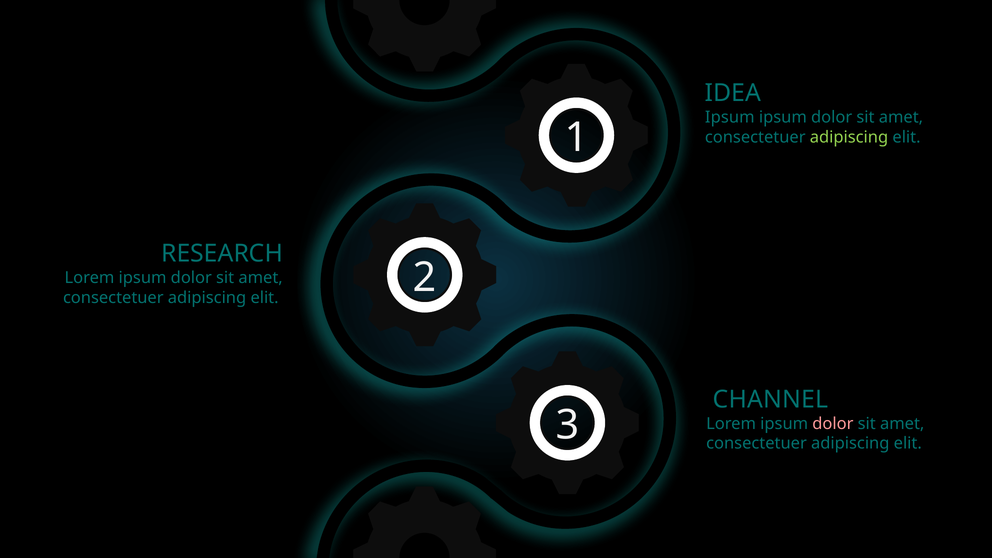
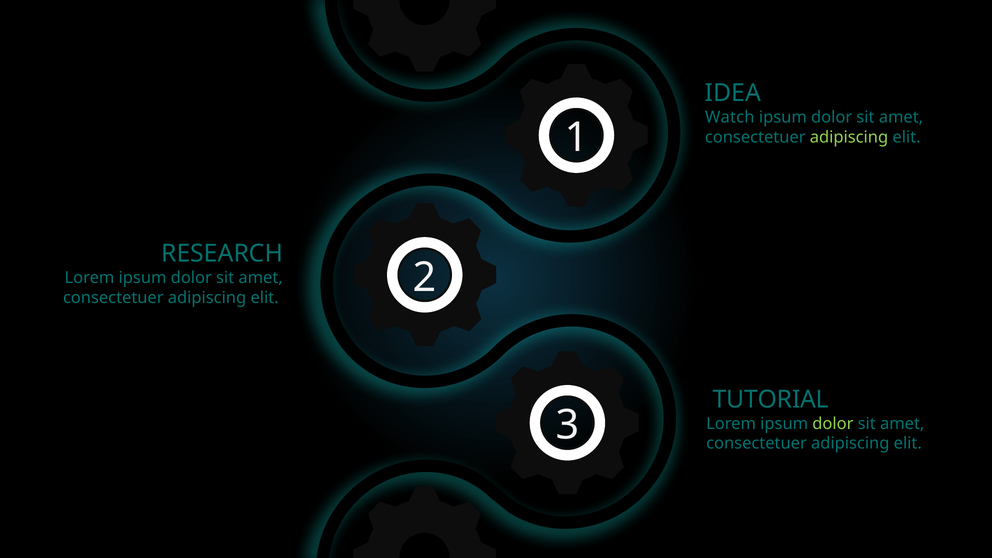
Ipsum: Ipsum -> Watch (730, 117)
CHANNEL: CHANNEL -> TUTORIAL (771, 399)
dolor colour: pink -> light green (833, 424)
